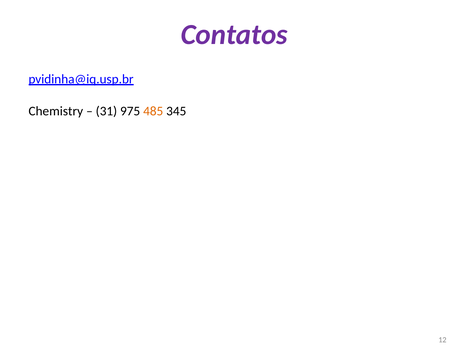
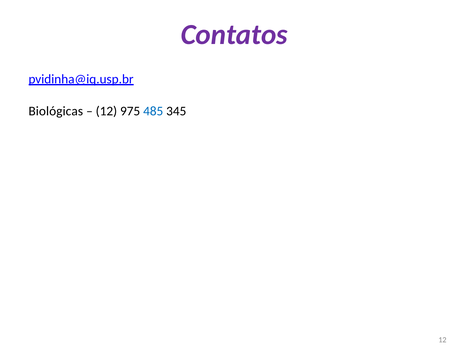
Chemistry: Chemistry -> Biológicas (56, 111)
31: 31 -> 12 (106, 111)
485 colour: orange -> blue (153, 111)
